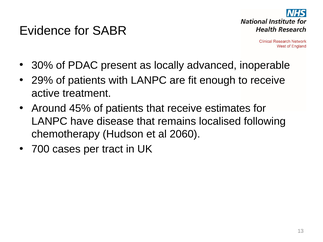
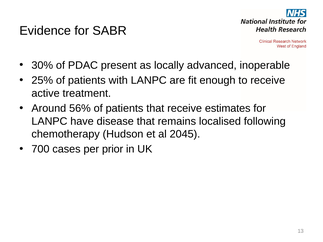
29%: 29% -> 25% (42, 80)
45%: 45% -> 56% (80, 108)
2060: 2060 -> 2045 (185, 134)
tract: tract -> prior (113, 149)
